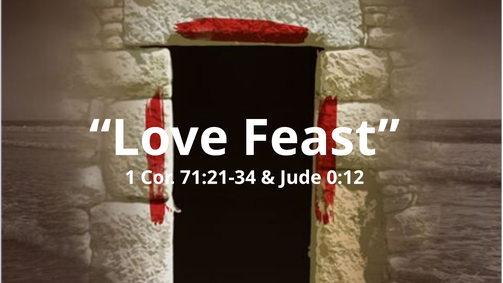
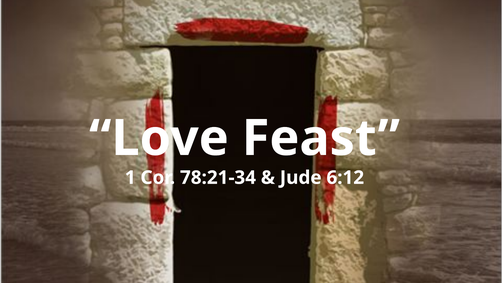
71:21-34: 71:21-34 -> 78:21-34 (218, 178)
0:12: 0:12 -> 6:12 (345, 178)
